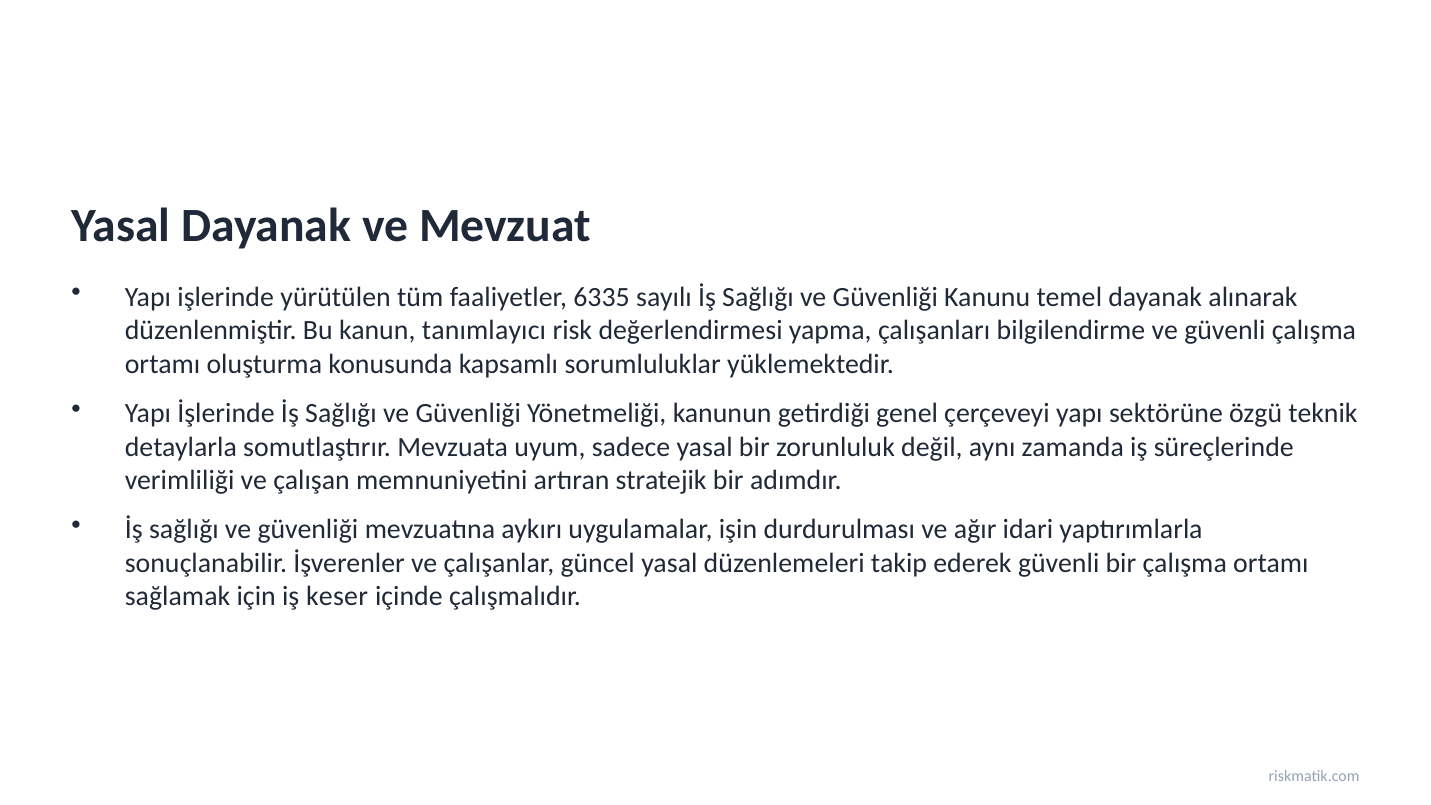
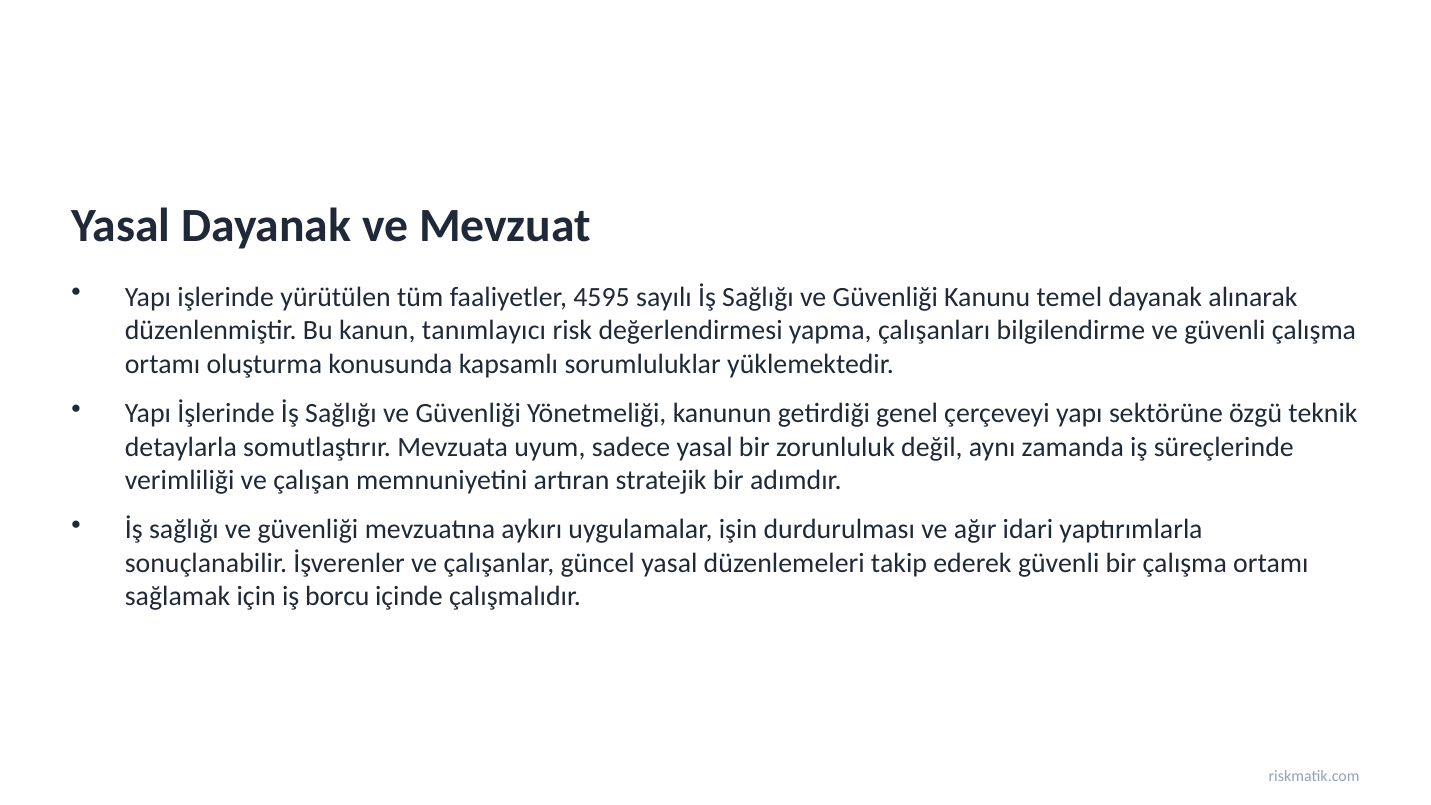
6335: 6335 -> 4595 (601, 297)
keser: keser -> borcu (337, 597)
